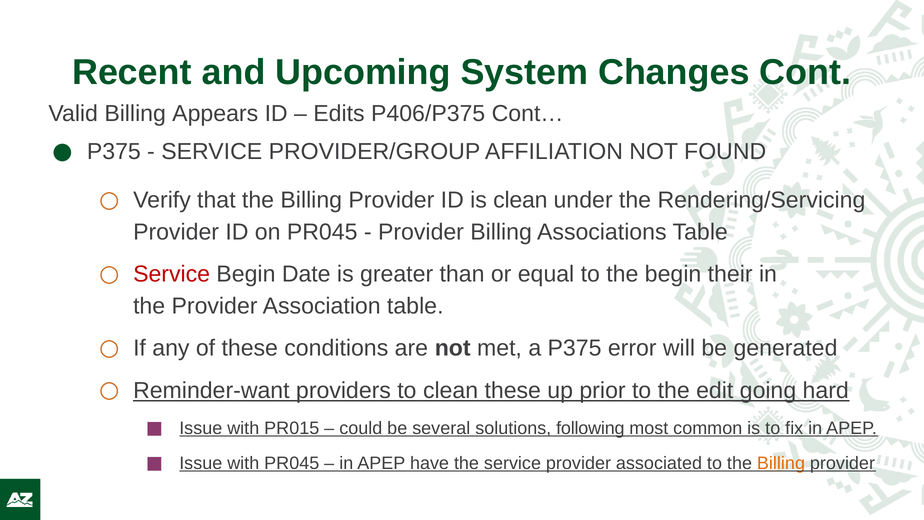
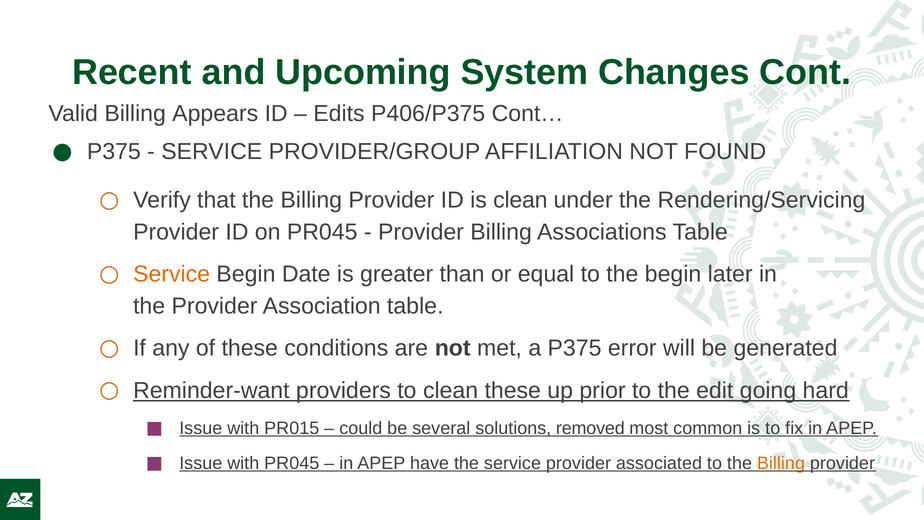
Service colour: red -> orange (172, 274)
their: their -> later (730, 274)
following: following -> removed (590, 428)
